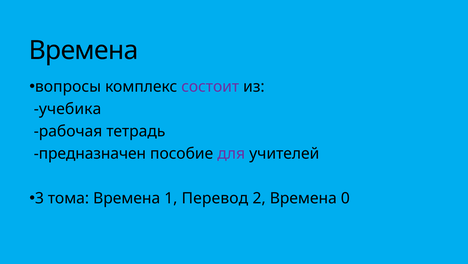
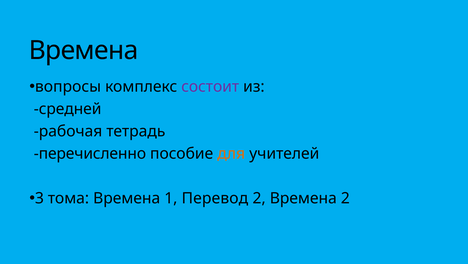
учебика: учебика -> средней (68, 109)
предназначен: предназначен -> перечисленно (90, 153)
для colour: purple -> orange (231, 153)
Времена 0: 0 -> 2 (345, 198)
